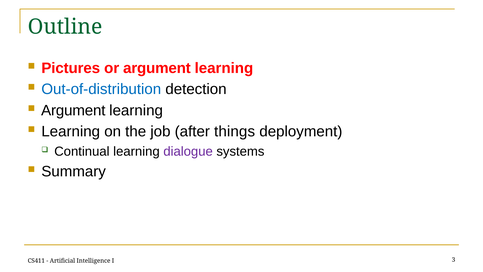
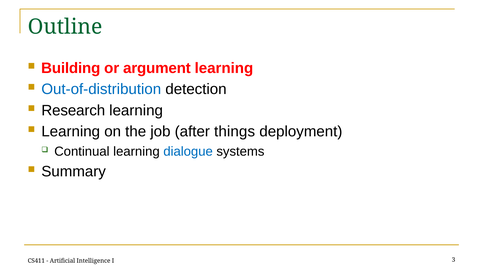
Pictures: Pictures -> Building (71, 68)
Argument: Argument -> Research (73, 110)
dialogue colour: purple -> blue (188, 151)
